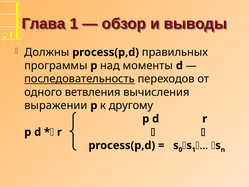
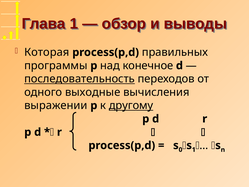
Должны: Должны -> Которая (47, 52)
моменты: моменты -> конечное (148, 66)
ветвления: ветвления -> выходные (93, 92)
другому underline: none -> present (131, 105)
